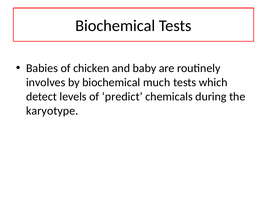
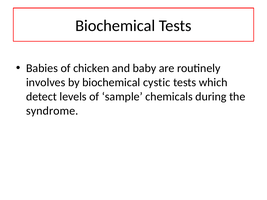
much: much -> cystic (157, 82)
predict: predict -> sample (122, 97)
karyotype: karyotype -> syndrome (52, 111)
